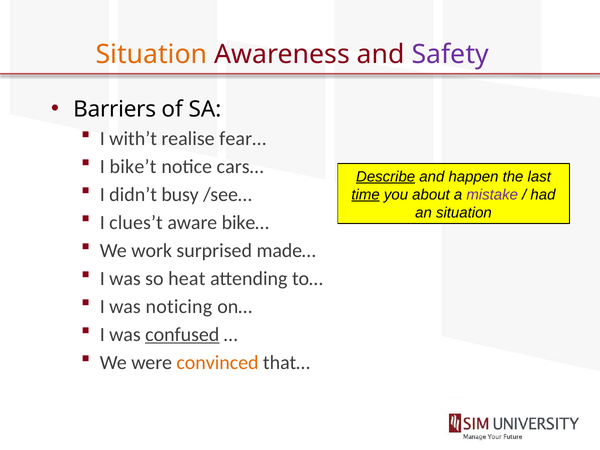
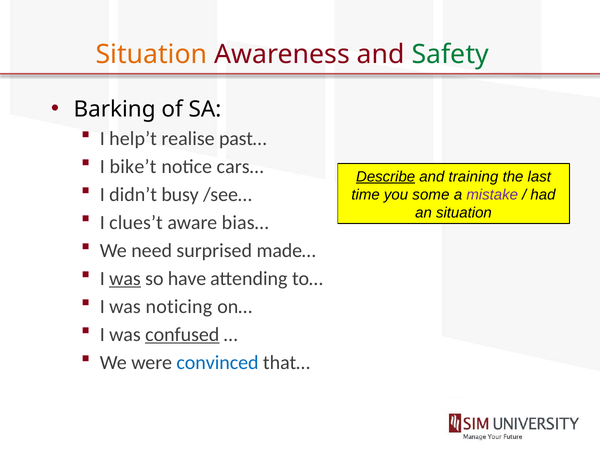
Safety colour: purple -> green (450, 54)
Barriers: Barriers -> Barking (115, 109)
with’t: with’t -> help’t (133, 138)
fear…: fear… -> past… (243, 138)
happen: happen -> training (473, 177)
time underline: present -> none (366, 195)
about: about -> some (431, 195)
bike…: bike… -> bias… (245, 222)
work: work -> need (152, 250)
was underline: none -> present (125, 278)
heat: heat -> have (187, 278)
convinced colour: orange -> blue (218, 362)
